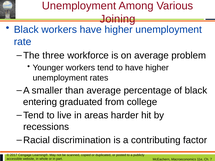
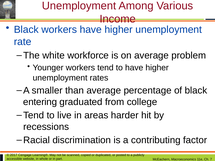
Joining: Joining -> Income (118, 19)
three: three -> white (54, 55)
